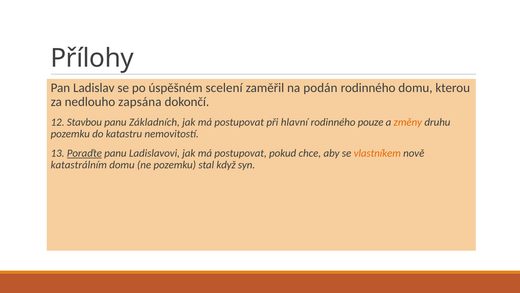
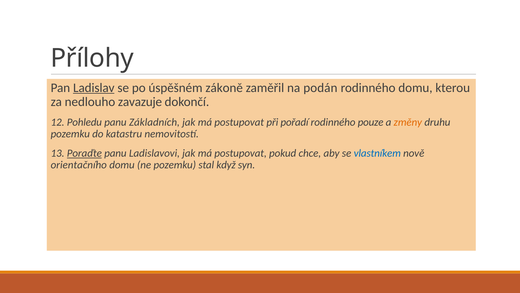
Ladislav underline: none -> present (94, 88)
scelení: scelení -> zákoně (224, 88)
zapsána: zapsána -> zavazuje (140, 102)
Stavbou: Stavbou -> Pohledu (84, 122)
hlavní: hlavní -> pořadí (295, 122)
vlastníkem colour: orange -> blue (377, 153)
katastrálním: katastrálním -> orientačního (79, 165)
